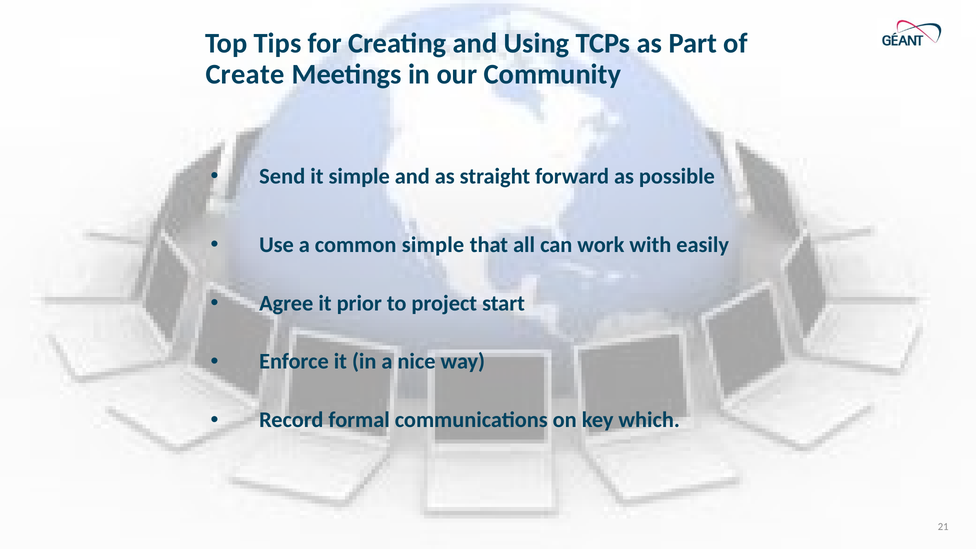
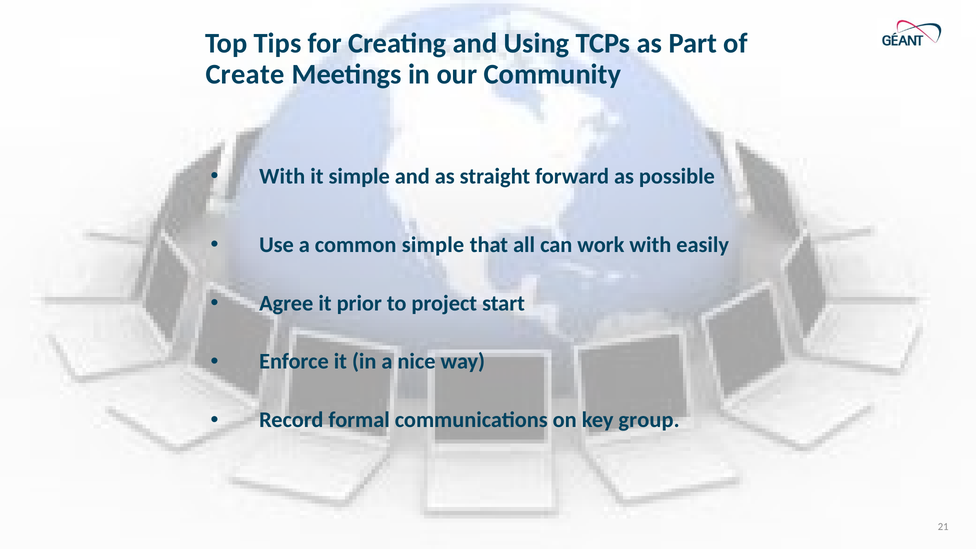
Send: Send -> With (282, 176)
which: which -> group (649, 420)
